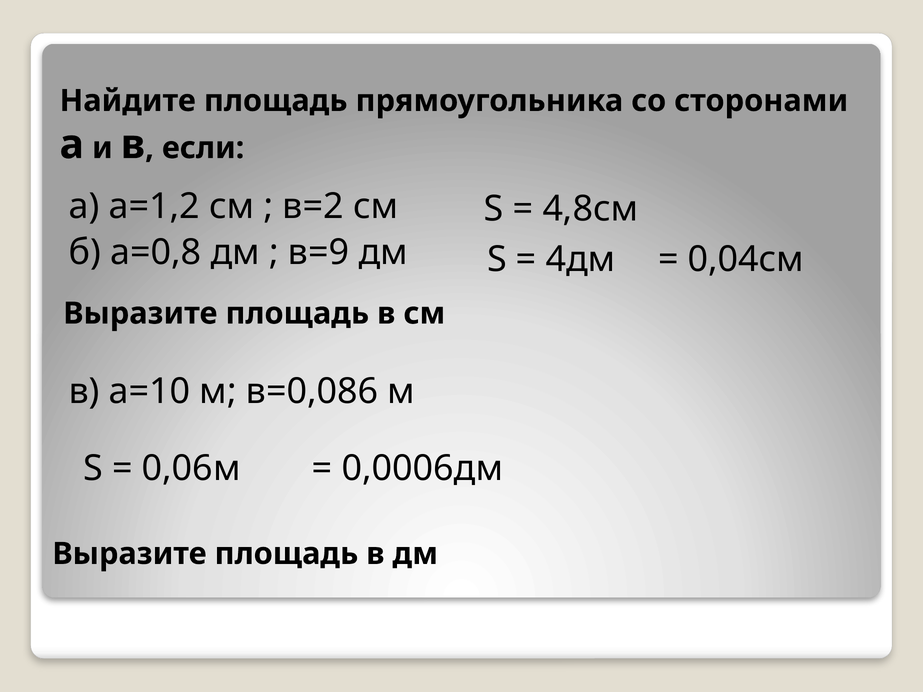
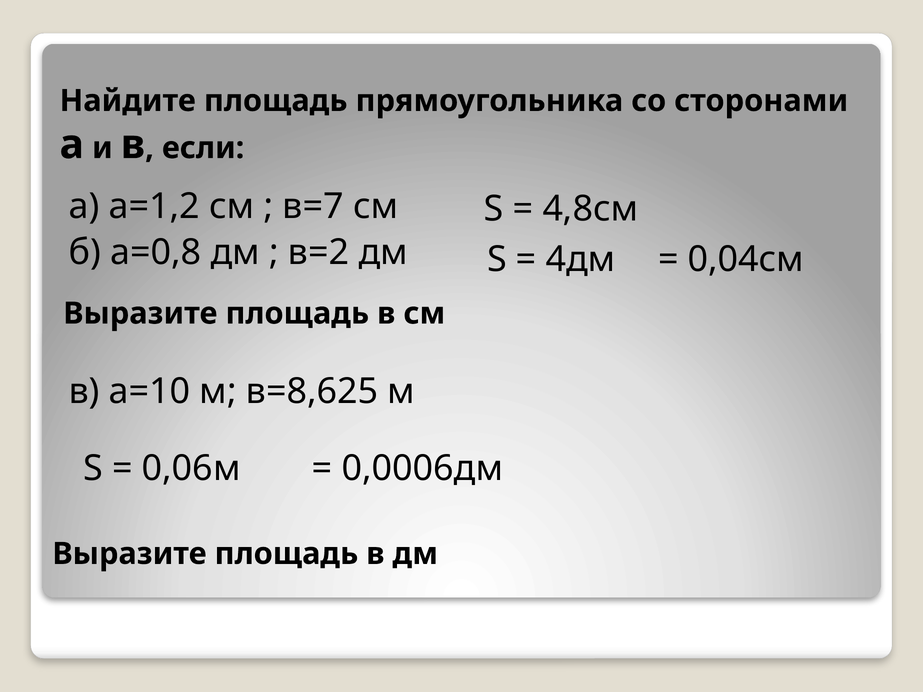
в=2: в=2 -> в=7 (313, 206)
в=9: в=9 -> в=2 (319, 253)
в=0,086: в=0,086 -> в=8,625 (312, 392)
